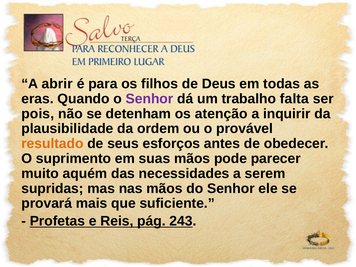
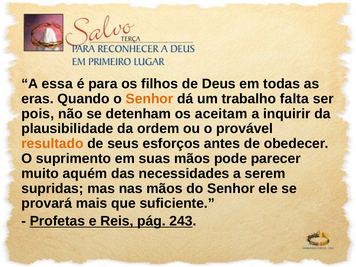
abrir: abrir -> essa (57, 84)
Senhor colour: purple -> orange (149, 99)
atenção: atenção -> aceitam (221, 114)
